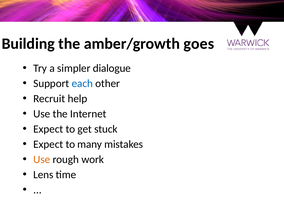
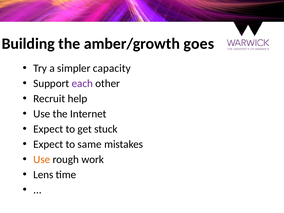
dialogue: dialogue -> capacity (112, 68)
each colour: blue -> purple (82, 84)
many: many -> same (90, 144)
